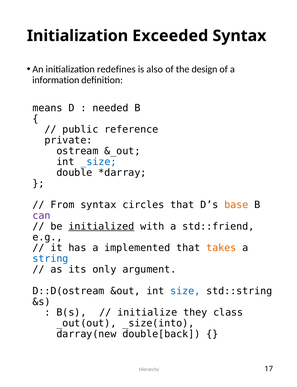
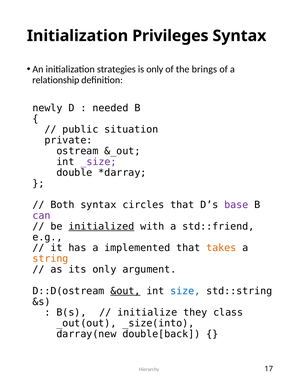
Exceeded: Exceeded -> Privileges (170, 36)
redefines: redefines -> strategies (116, 69)
is also: also -> only (155, 69)
design: design -> brings (204, 69)
information: information -> relationship (56, 80)
means: means -> newly (47, 108)
reference: reference -> situation (131, 129)
_size colour: blue -> purple (98, 162)
From: From -> Both (62, 205)
base colour: orange -> purple (236, 205)
string colour: blue -> orange (50, 258)
&out underline: none -> present (125, 291)
